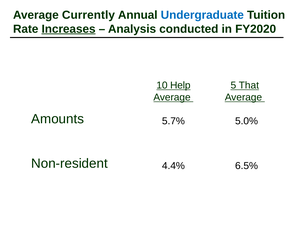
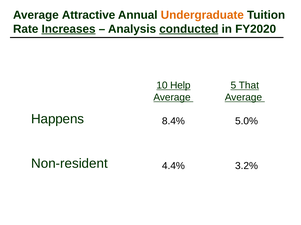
Currently: Currently -> Attractive (89, 15)
Undergraduate colour: blue -> orange (202, 15)
conducted underline: none -> present (189, 29)
Amounts: Amounts -> Happens (58, 119)
5.7%: 5.7% -> 8.4% (173, 122)
6.5%: 6.5% -> 3.2% (247, 166)
